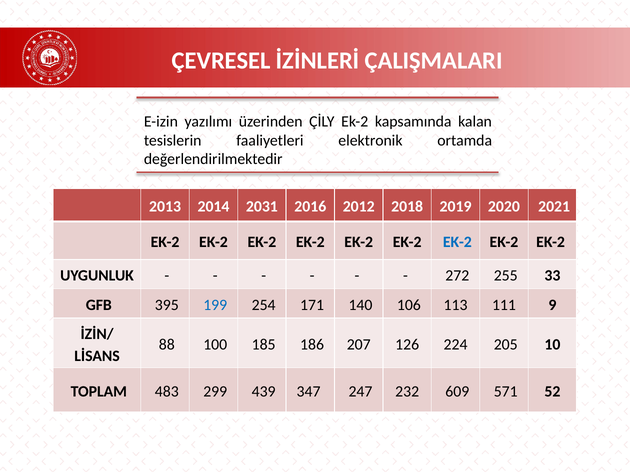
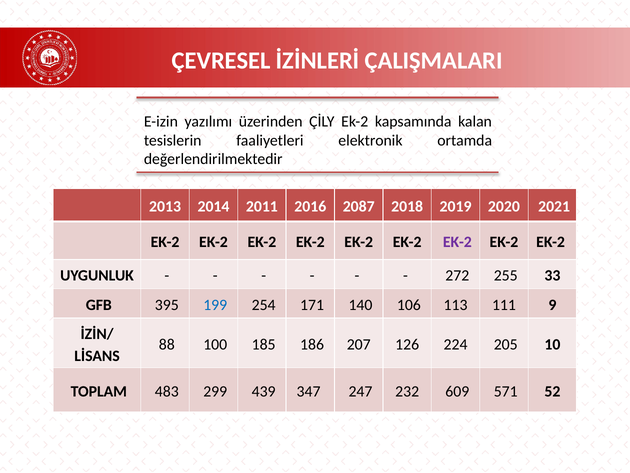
2031: 2031 -> 2011 (262, 207)
2012: 2012 -> 2087 (359, 207)
EK-2 colour: blue -> purple (457, 242)
